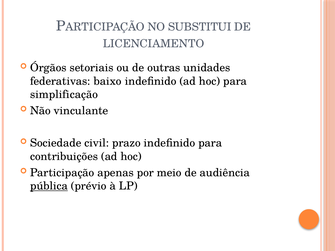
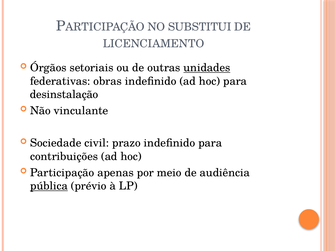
unidades underline: none -> present (207, 68)
baixo: baixo -> obras (108, 81)
simplificação: simplificação -> desinstalação (64, 95)
